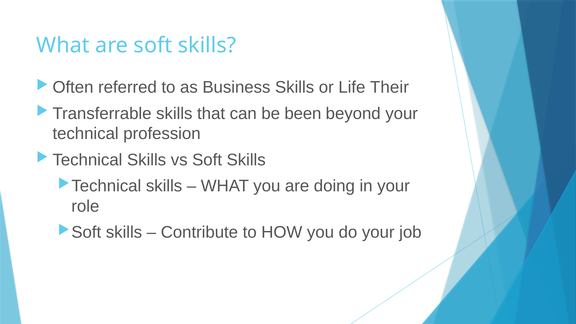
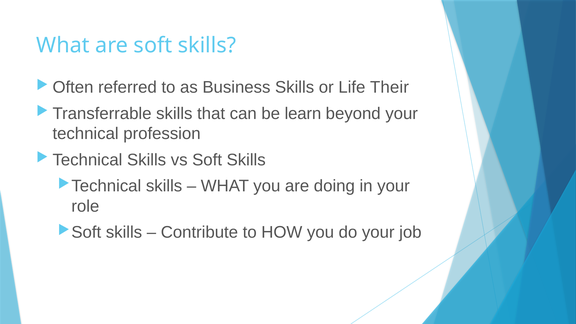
been: been -> learn (303, 113)
